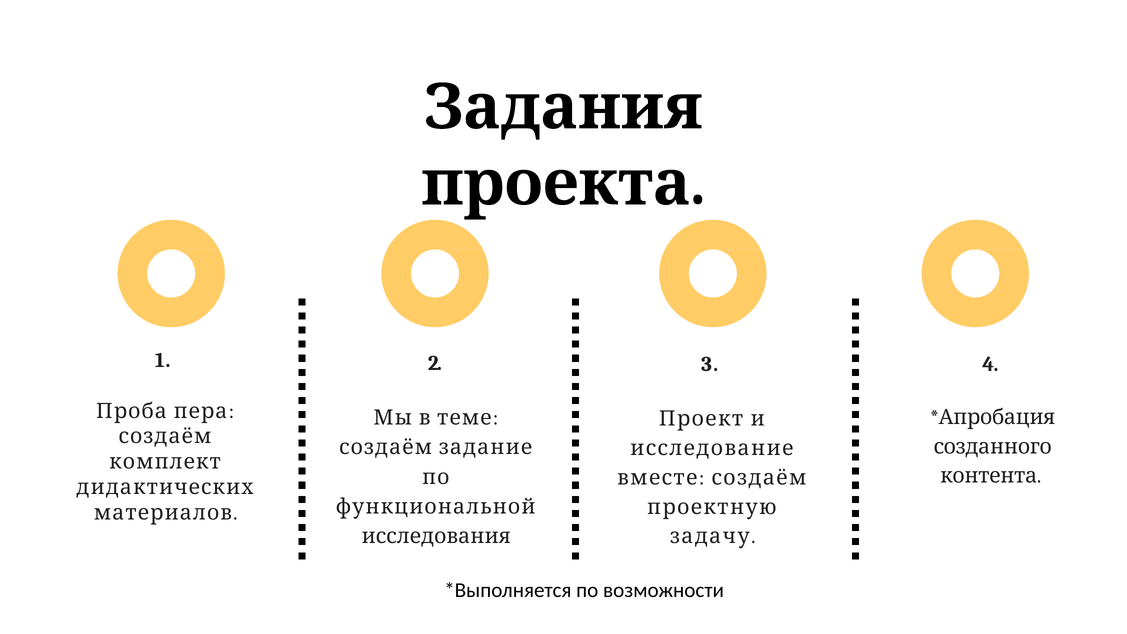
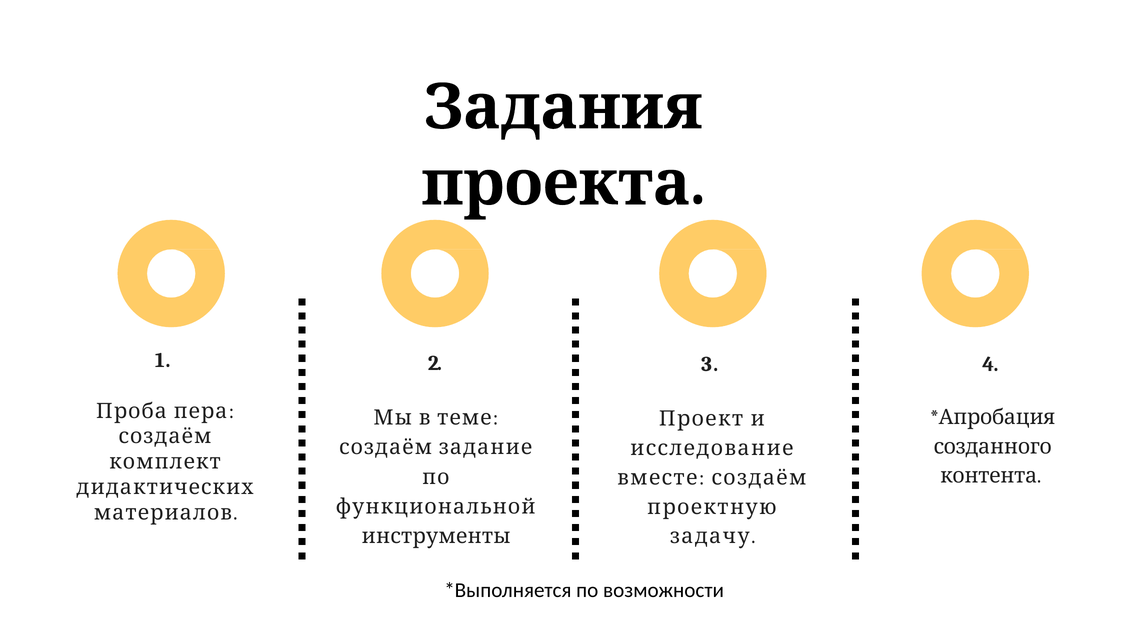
исследования: исследования -> инструменты (436, 536)
